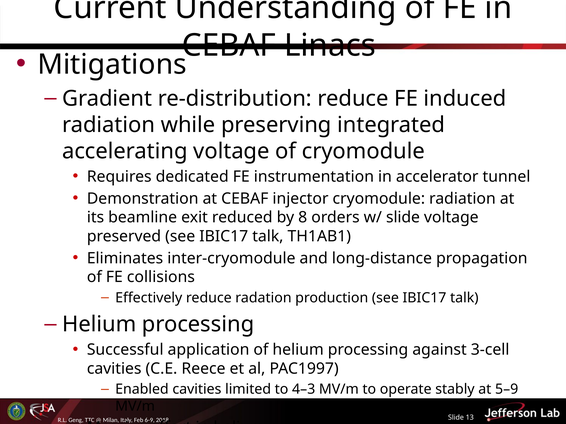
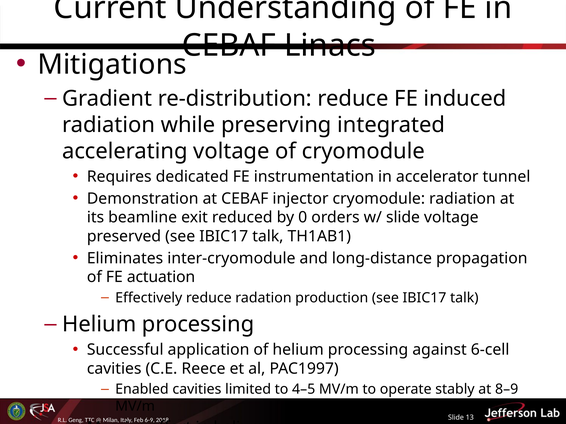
8: 8 -> 0 (303, 218)
collisions: collisions -> actuation (161, 277)
3-cell: 3-cell -> 6-cell (490, 350)
4–3: 4–3 -> 4–5 (304, 390)
5–9: 5–9 -> 8–9 (507, 390)
